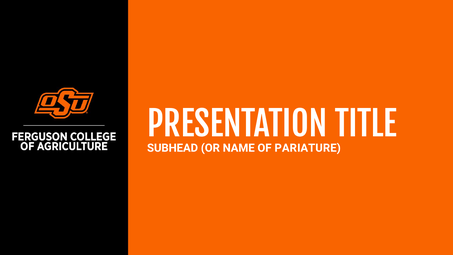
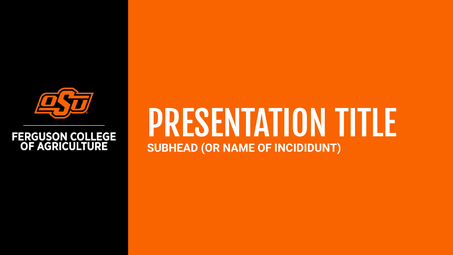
PARIATURE: PARIATURE -> INCIDIDUNT (308, 148)
